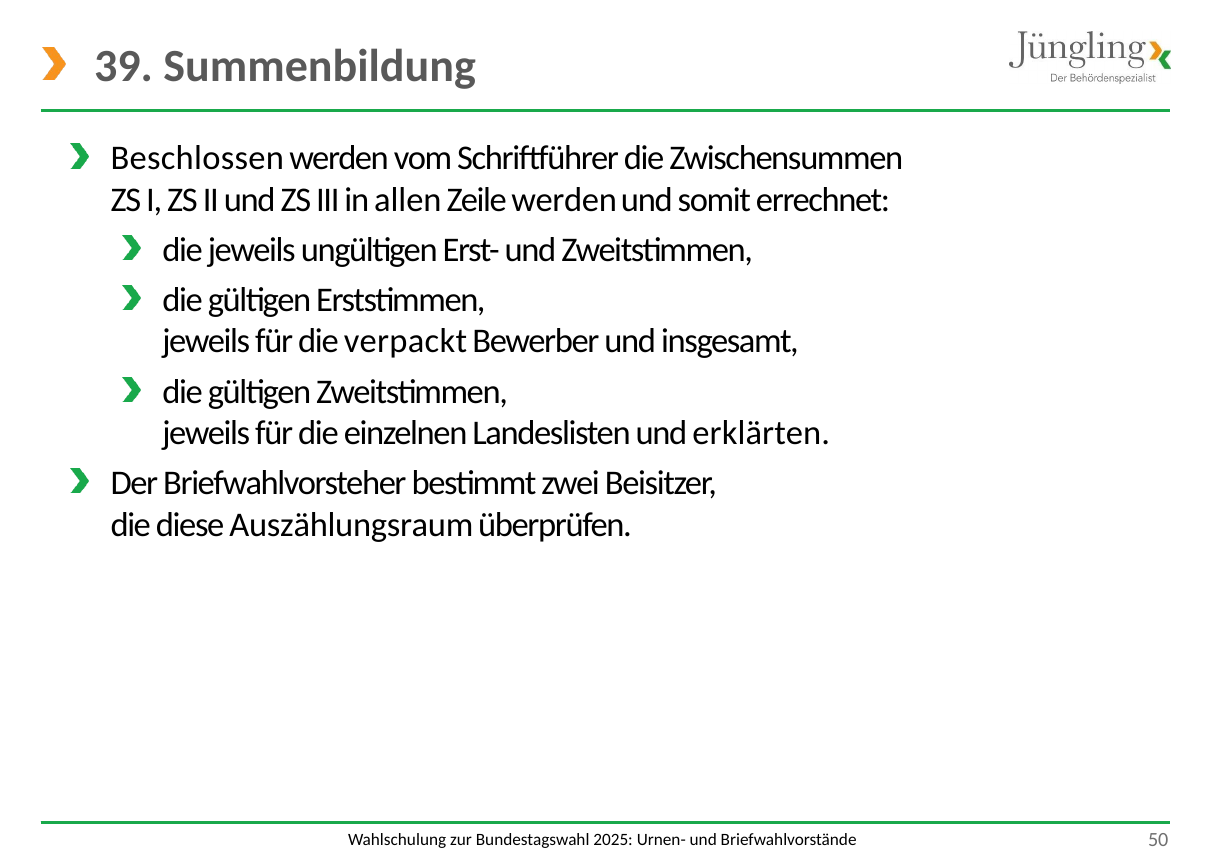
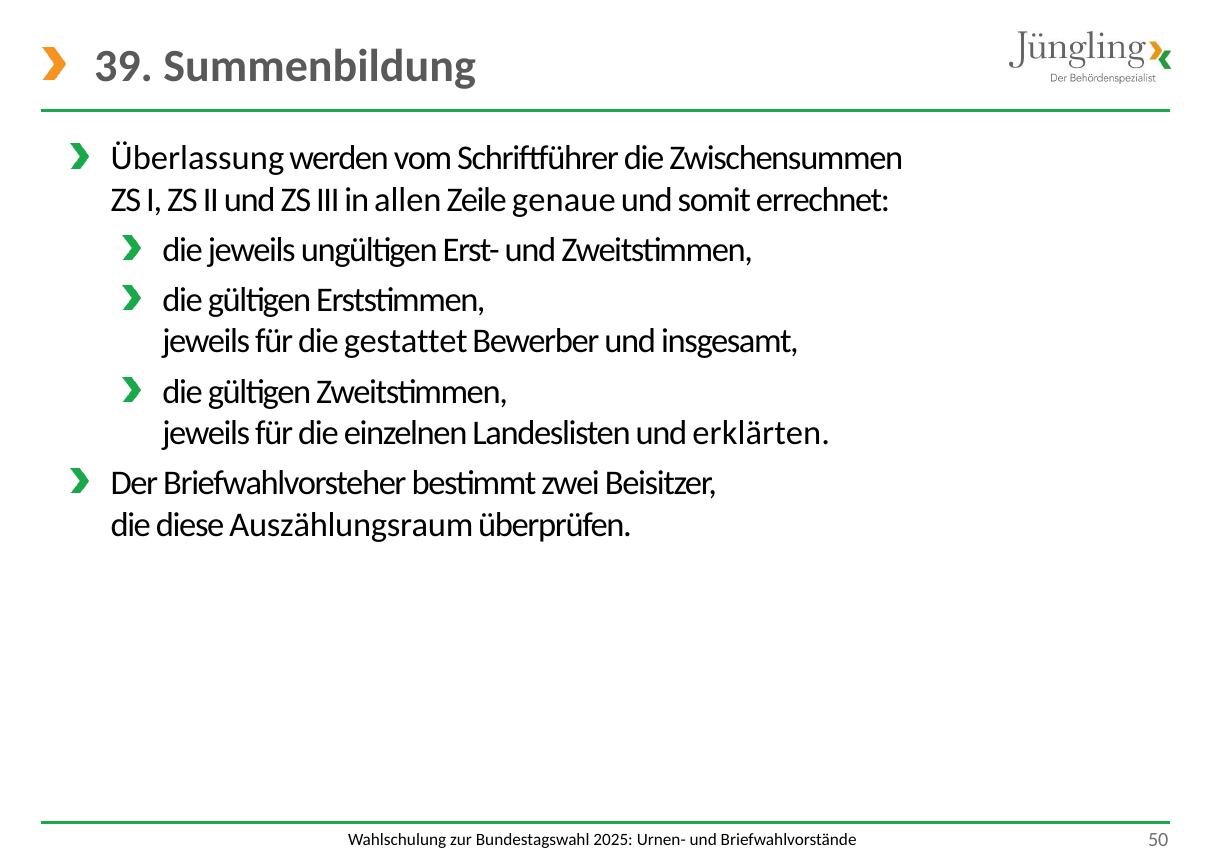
Beschlossen: Beschlossen -> Überlassung (197, 158)
Zeile werden: werden -> genaue (564, 200)
verpackt: verpackt -> gestattet (406, 341)
